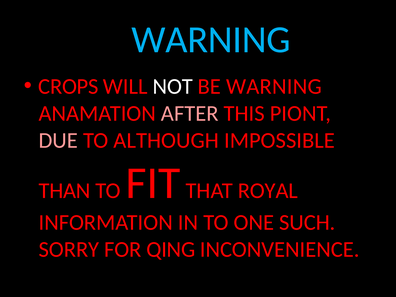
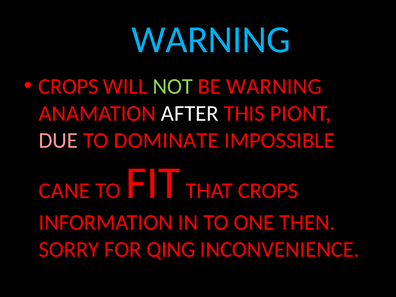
NOT colour: white -> light green (173, 86)
AFTER colour: pink -> white (190, 113)
ALTHOUGH: ALTHOUGH -> DOMINATE (166, 140)
THAN: THAN -> CANE (64, 191)
THAT ROYAL: ROYAL -> CROPS (268, 191)
SUCH: SUCH -> THEN (307, 222)
